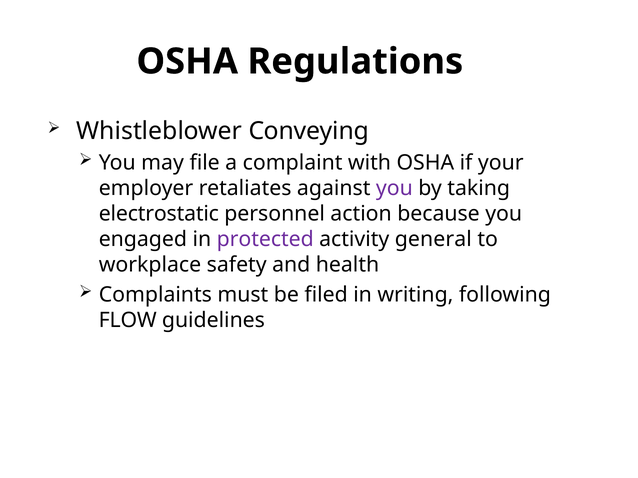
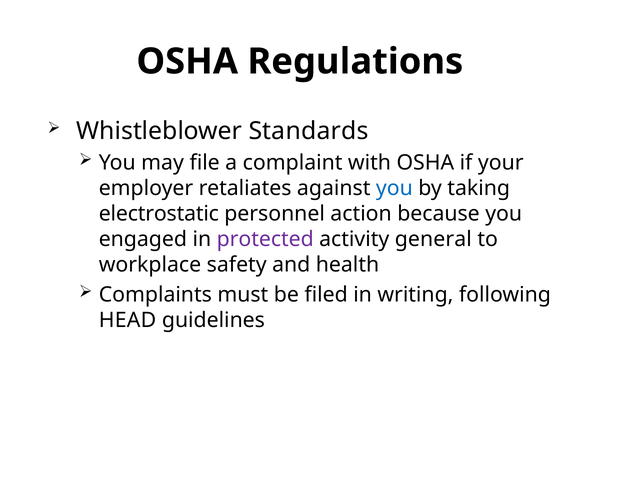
Conveying: Conveying -> Standards (308, 131)
you colour: purple -> blue (394, 189)
FLOW: FLOW -> HEAD (127, 320)
